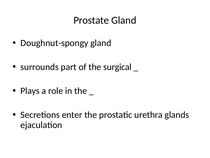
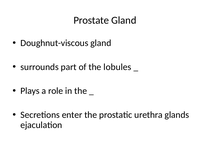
Doughnut-spongy: Doughnut-spongy -> Doughnut-viscous (54, 43)
surgical: surgical -> lobules (117, 67)
